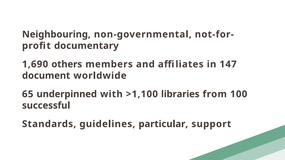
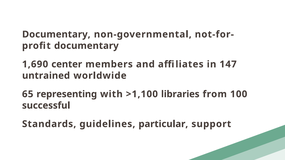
Neighbouring: Neighbouring -> Documentary (56, 34)
others: others -> center (67, 64)
document: document -> untrained (46, 76)
underpinned: underpinned -> representing (67, 94)
